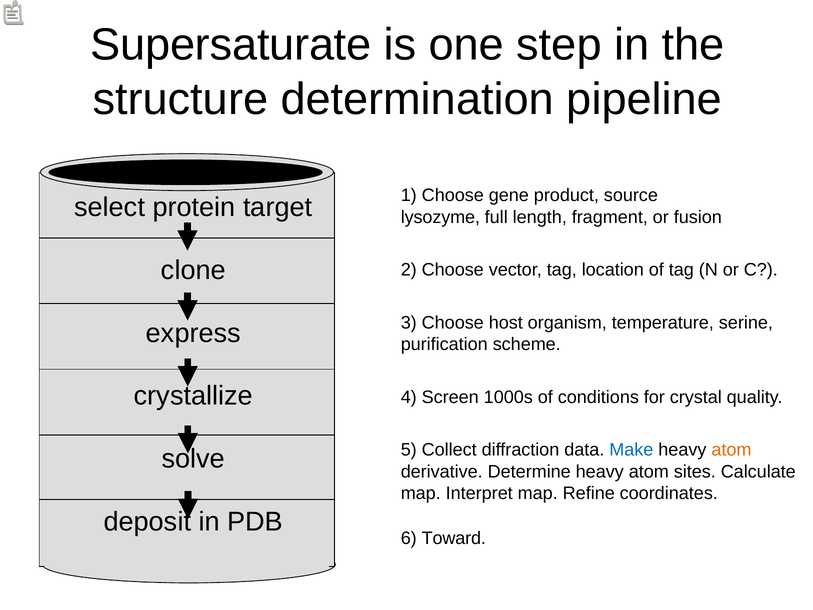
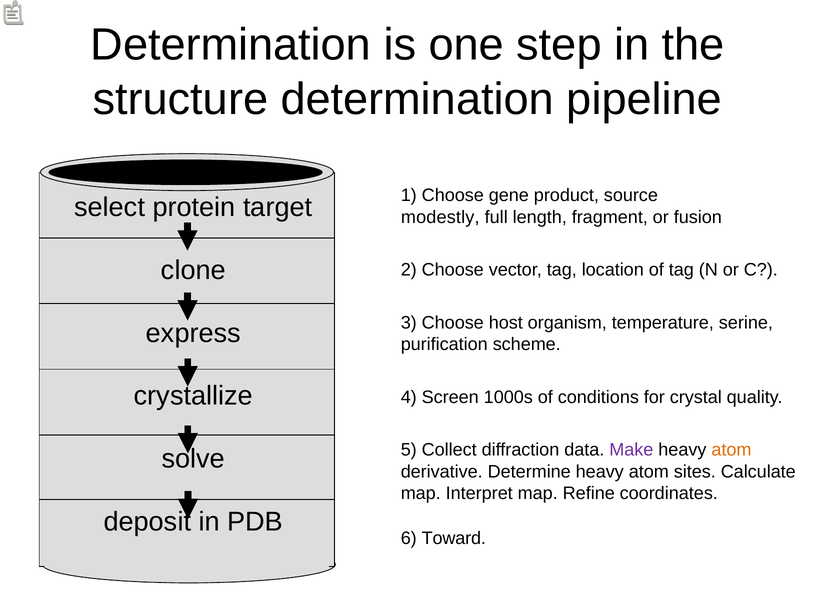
Supersaturate: Supersaturate -> Determination (231, 45)
lysozyme: lysozyme -> modestly (440, 217)
Make colour: blue -> purple (631, 450)
